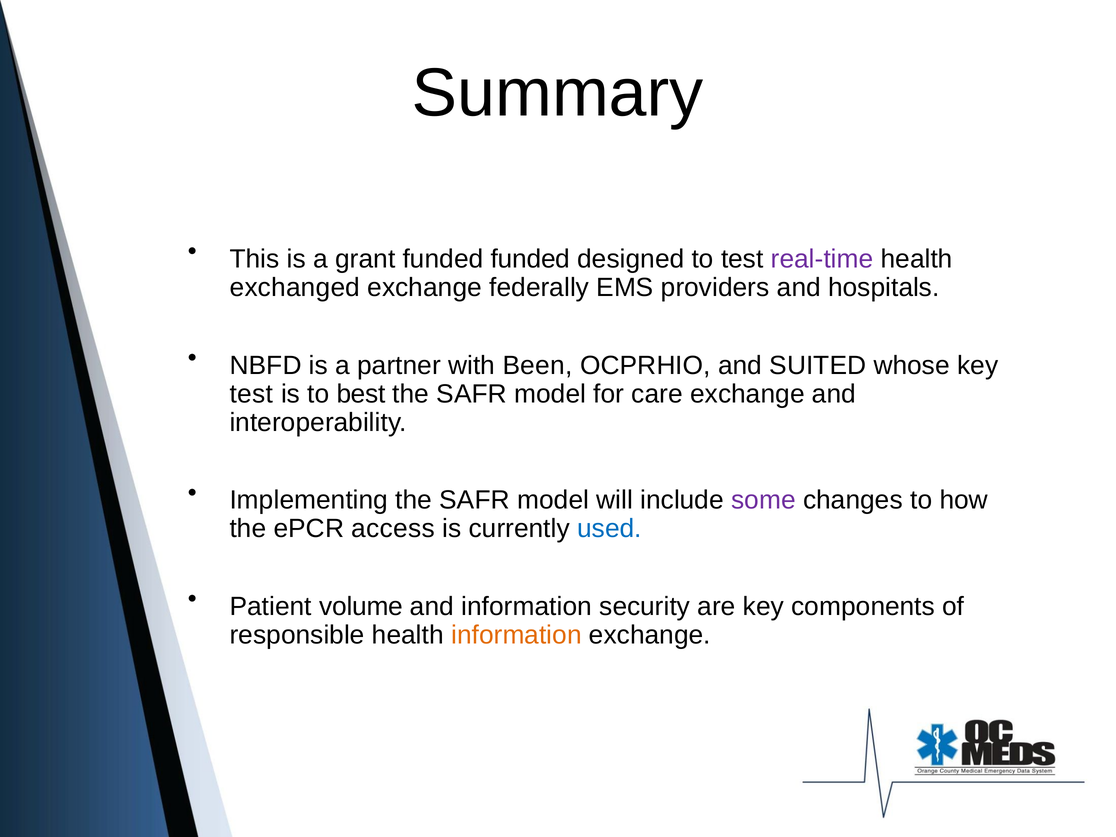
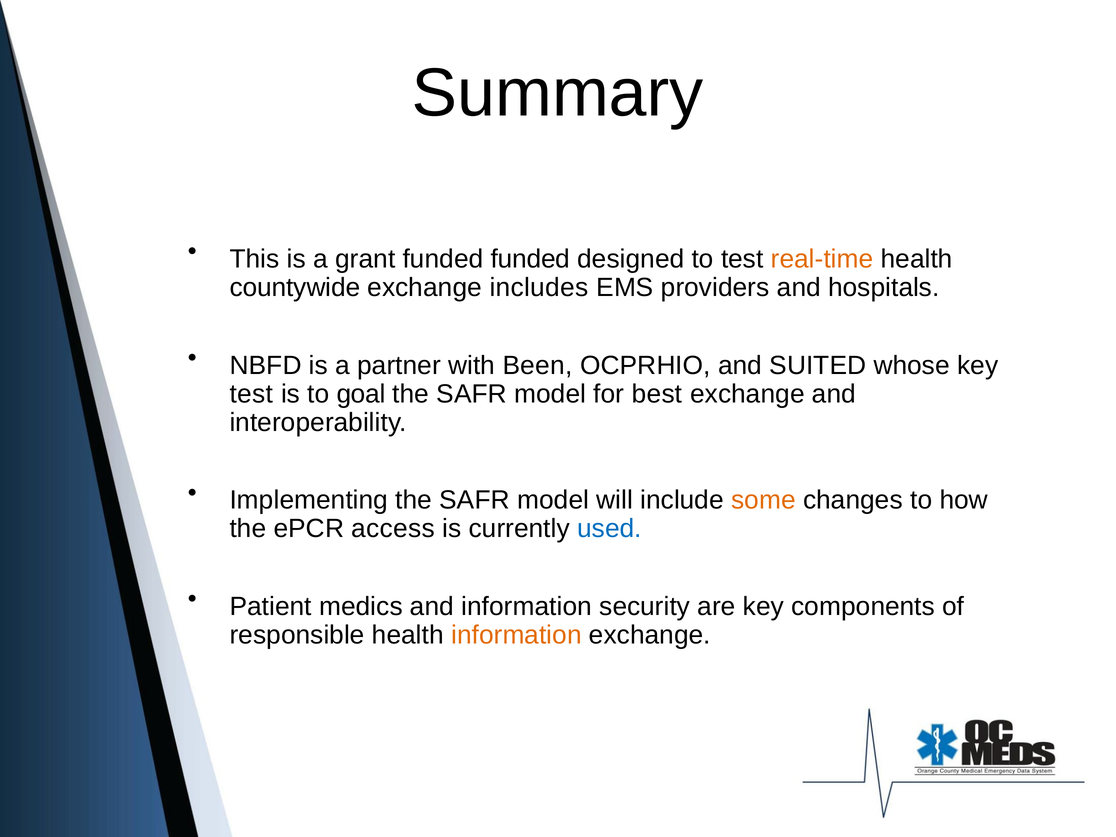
real-time colour: purple -> orange (822, 259)
exchanged: exchanged -> countywide (295, 287)
federally: federally -> includes (539, 287)
best: best -> goal (361, 394)
care: care -> best (657, 394)
some colour: purple -> orange (763, 500)
volume: volume -> medics (361, 607)
